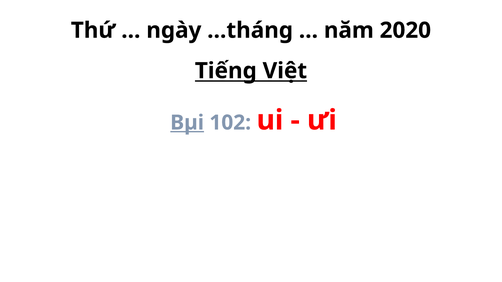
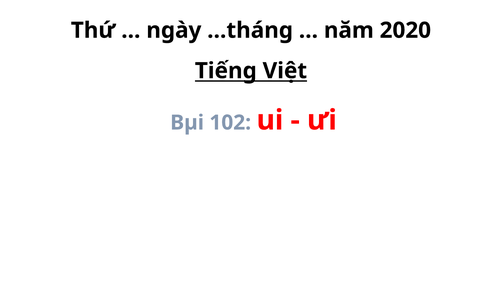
Bµi underline: present -> none (187, 123)
